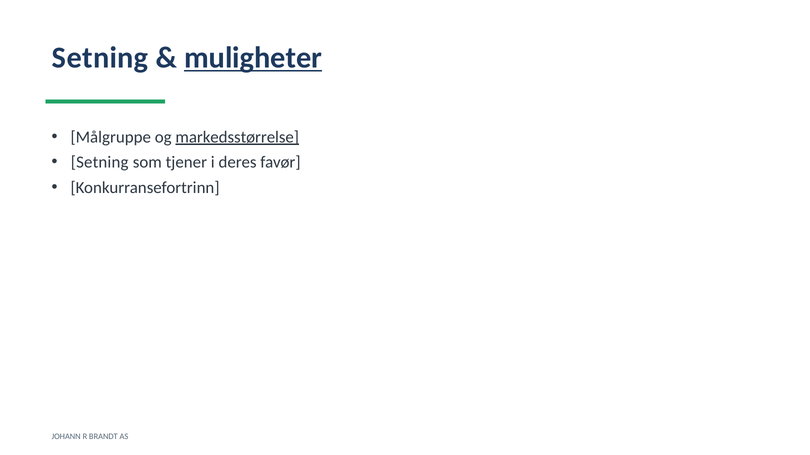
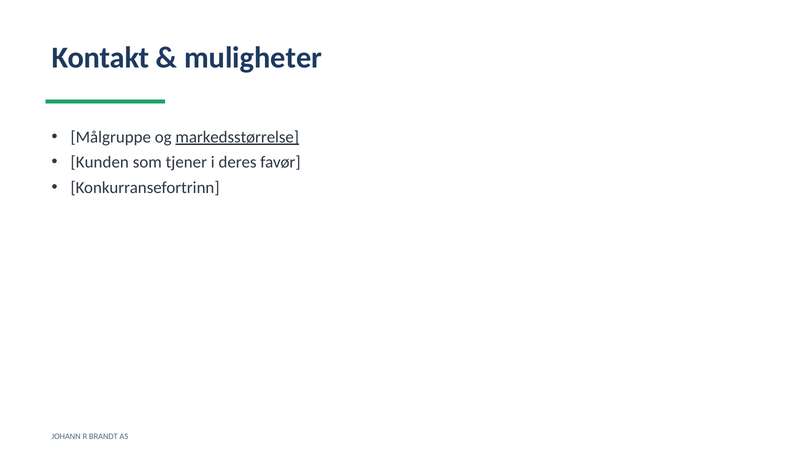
Setning: Setning -> Kontakt (100, 58)
muligheter underline: present -> none (253, 58)
Setning: Setning -> Kunden (100, 163)
